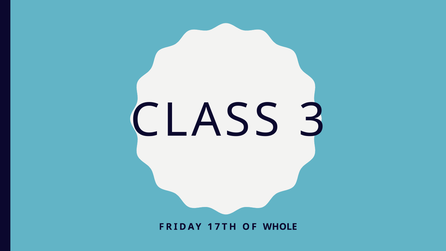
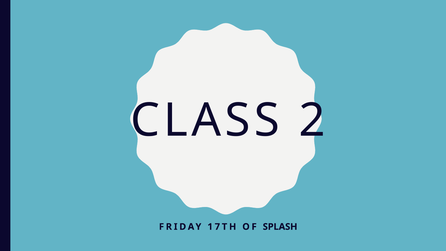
3: 3 -> 2 (312, 120)
WHOLE: WHOLE -> SPLASH (280, 227)
